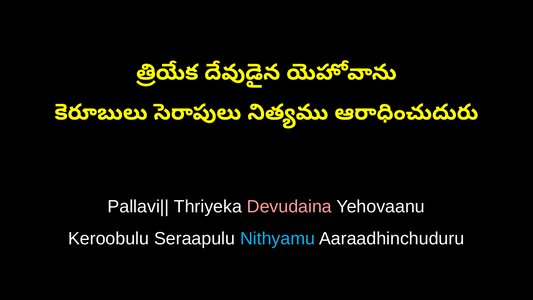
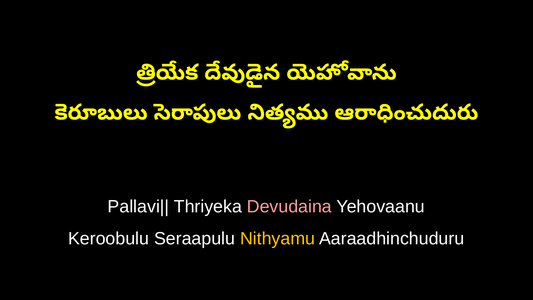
Nithyamu colour: light blue -> yellow (278, 238)
